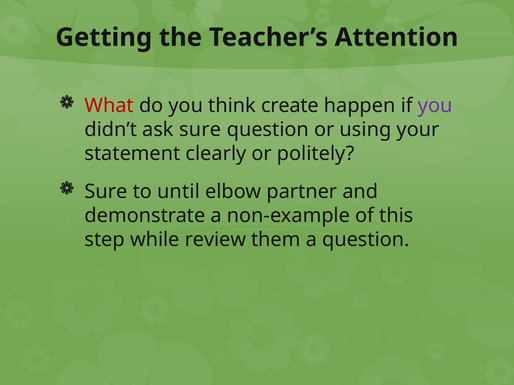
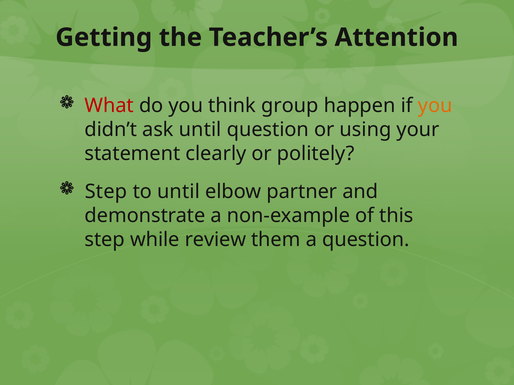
create: create -> group (290, 106)
you colour: purple -> orange (435, 106)
ask sure: sure -> until (200, 130)
Sure: Sure -> Step (106, 192)
